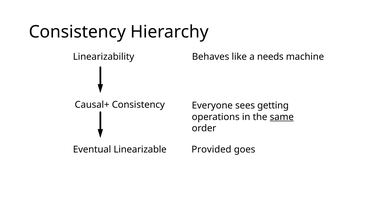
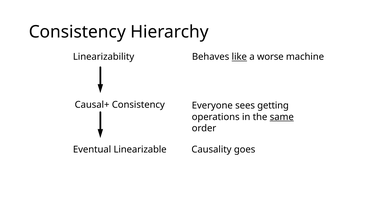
like underline: none -> present (239, 57)
needs: needs -> worse (270, 57)
Provided: Provided -> Causality (211, 149)
